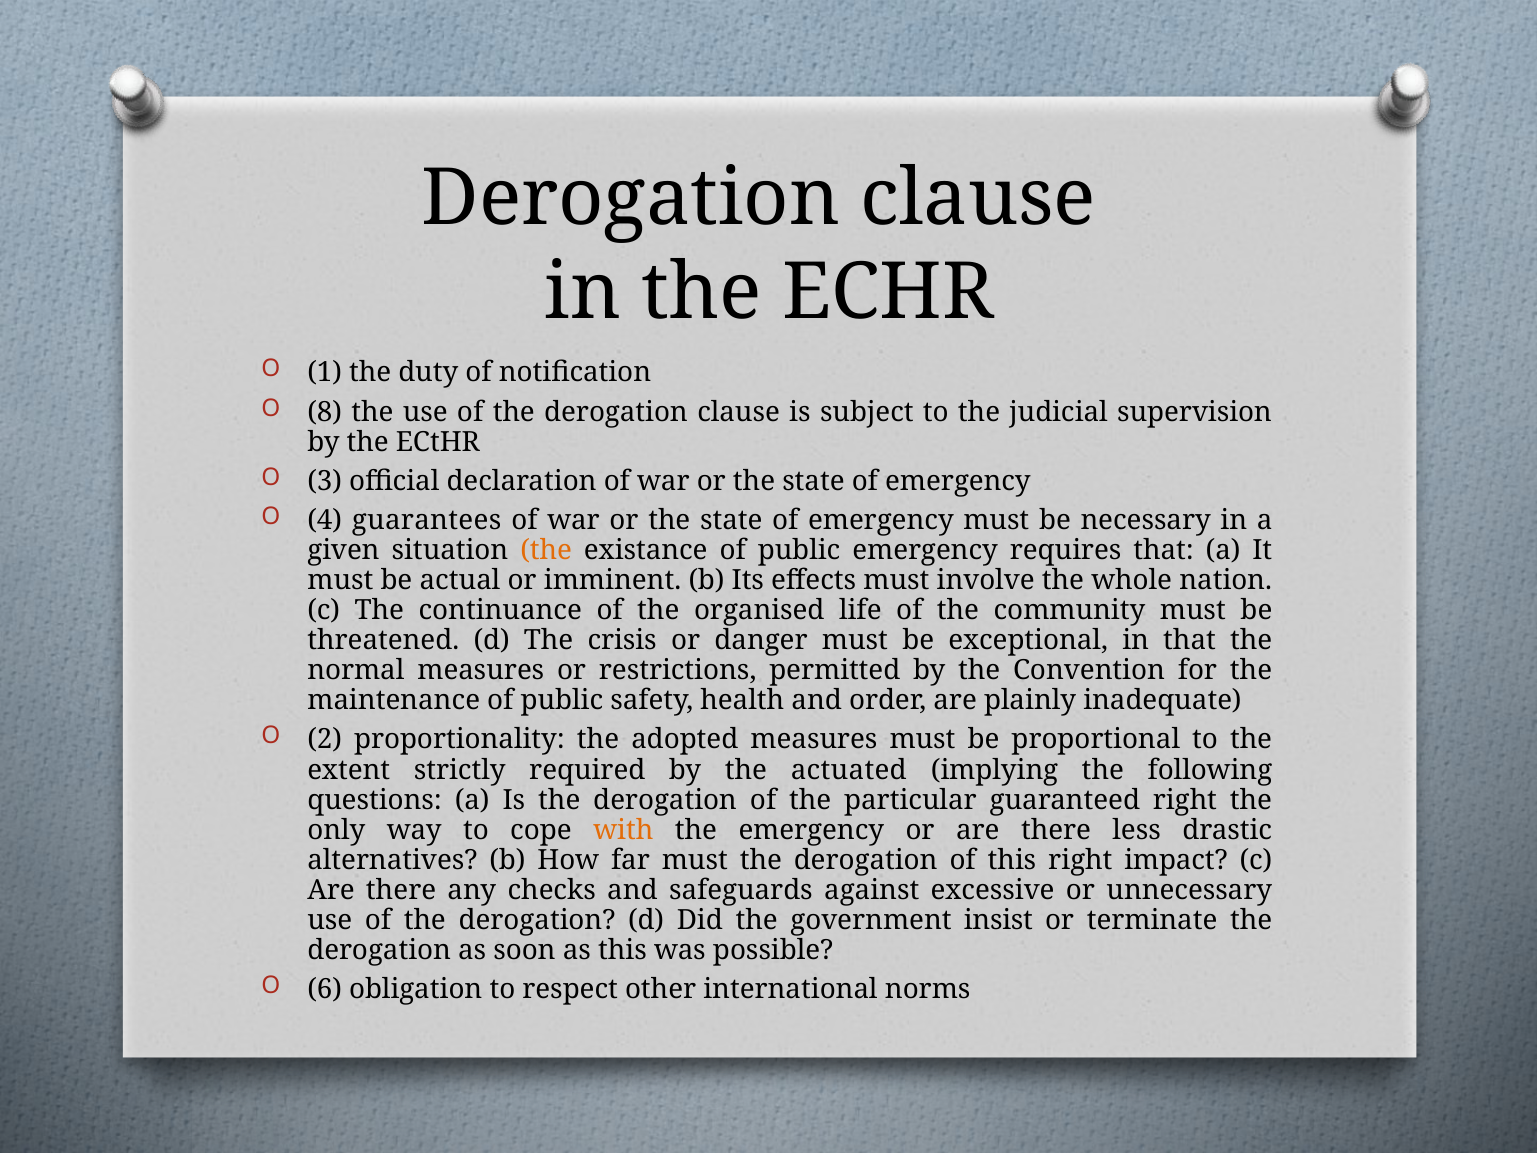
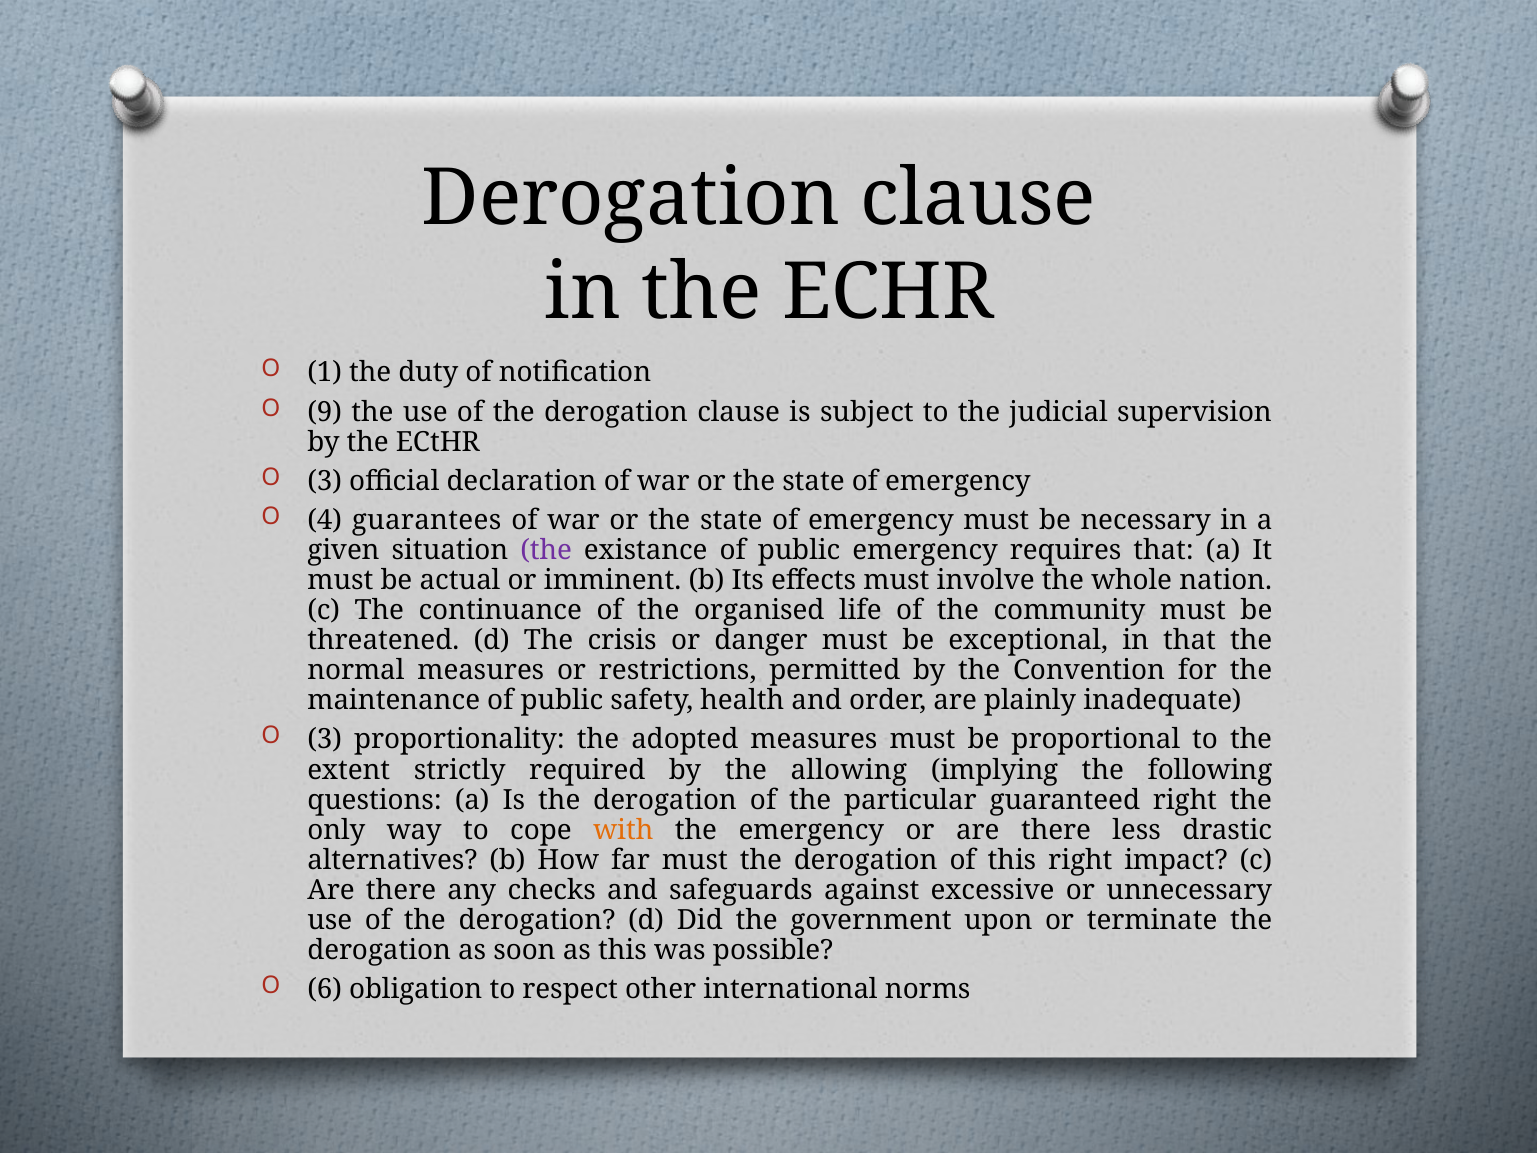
8: 8 -> 9 (325, 412)
the colour: orange -> purple (546, 550)
2: 2 -> 3 (325, 740)
actuated: actuated -> allowing (849, 770)
insist: insist -> upon (998, 920)
